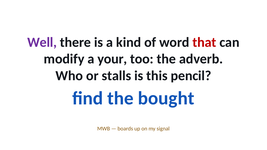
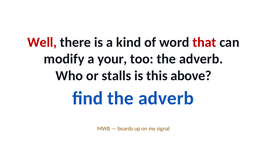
Well colour: purple -> red (42, 42)
pencil: pencil -> above (191, 76)
find the bought: bought -> adverb (166, 98)
